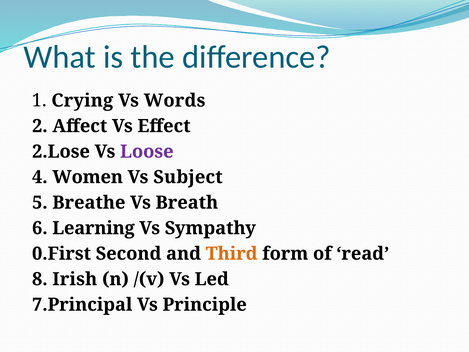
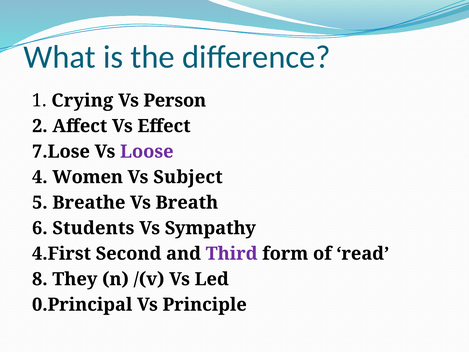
Words: Words -> Person (175, 100)
2.Lose: 2.Lose -> 7.Lose (61, 151)
Learning: Learning -> Students (93, 228)
0.First: 0.First -> 4.First (61, 253)
Third colour: orange -> purple (232, 253)
Irish: Irish -> They (75, 279)
7.Principal: 7.Principal -> 0.Principal (82, 304)
